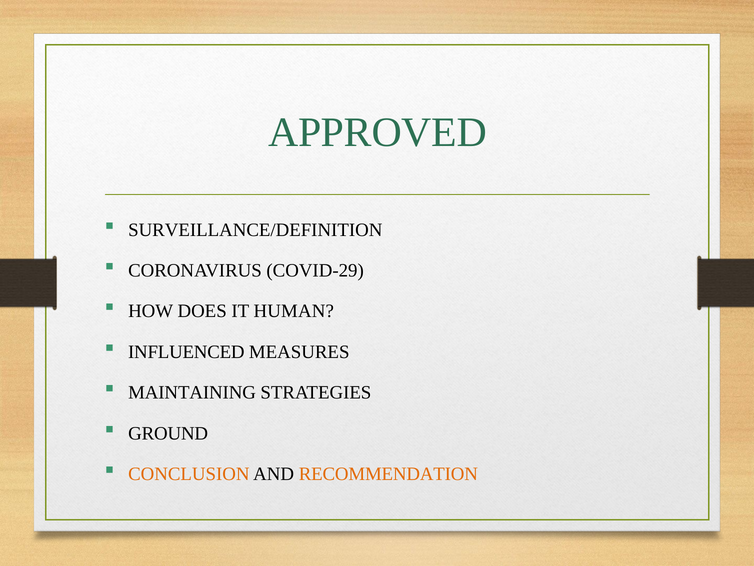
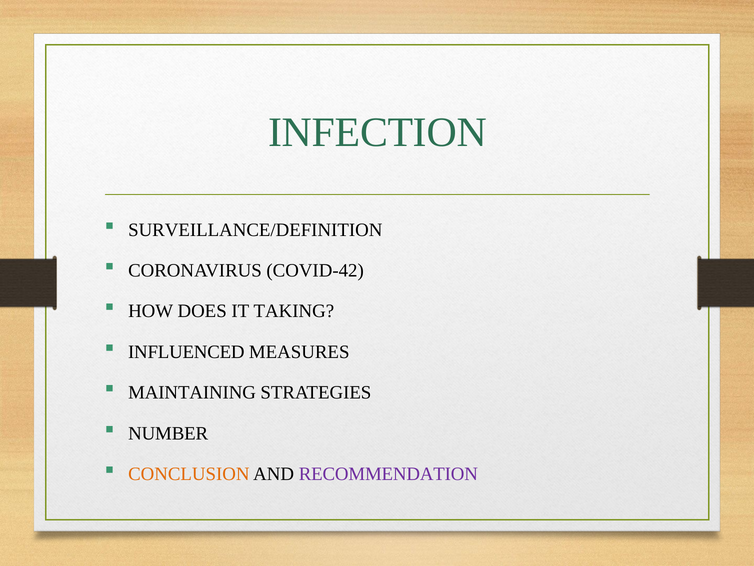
APPROVED: APPROVED -> INFECTION (377, 132)
COVID-29: COVID-29 -> COVID-42 (315, 270)
HUMAN: HUMAN -> TAKING (294, 311)
GROUND: GROUND -> NUMBER (168, 433)
RECOMMENDATION colour: orange -> purple (388, 474)
